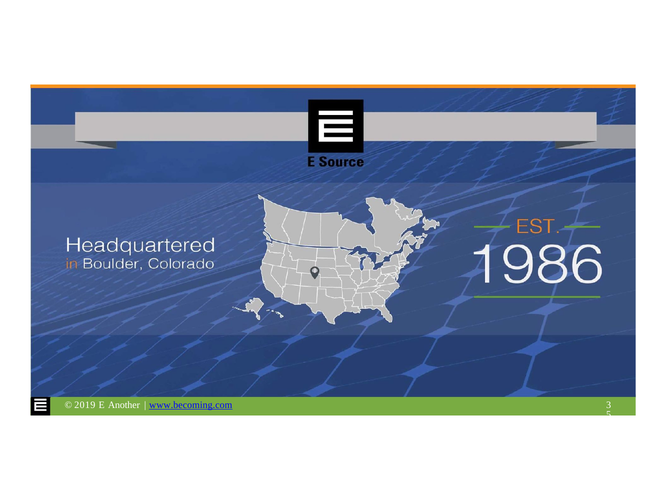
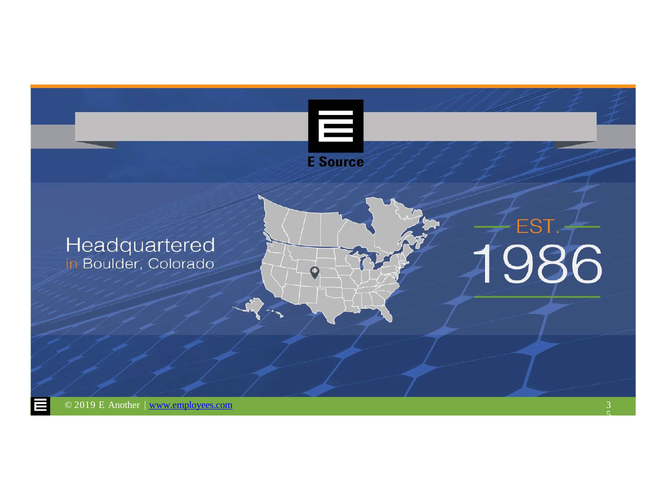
www.becoming.com: www.becoming.com -> www.employees.com (191, 405)
